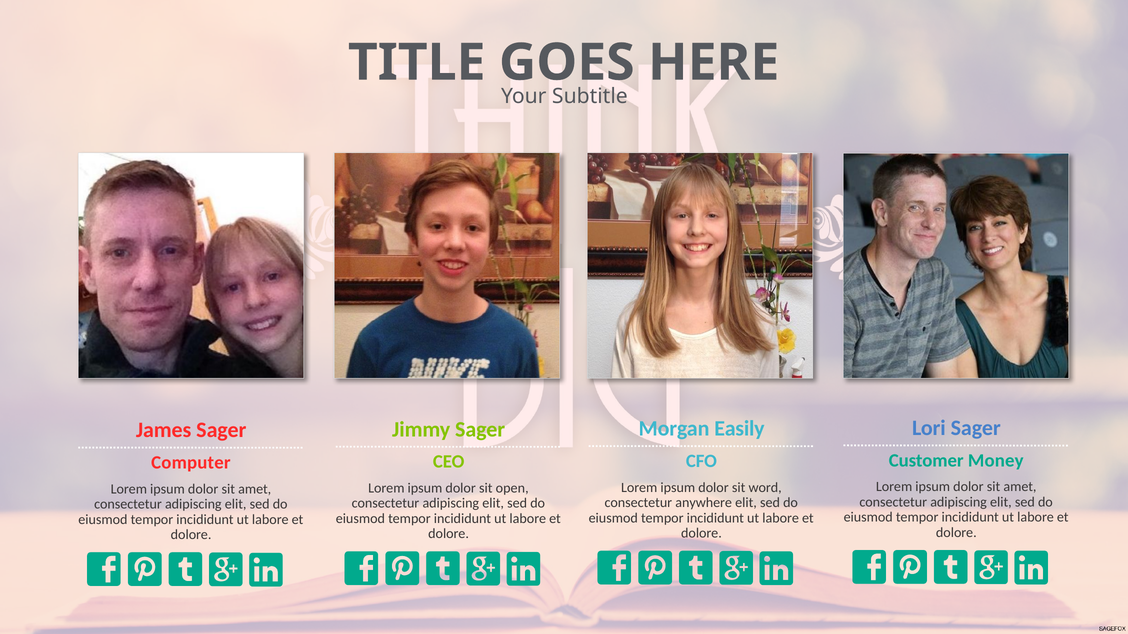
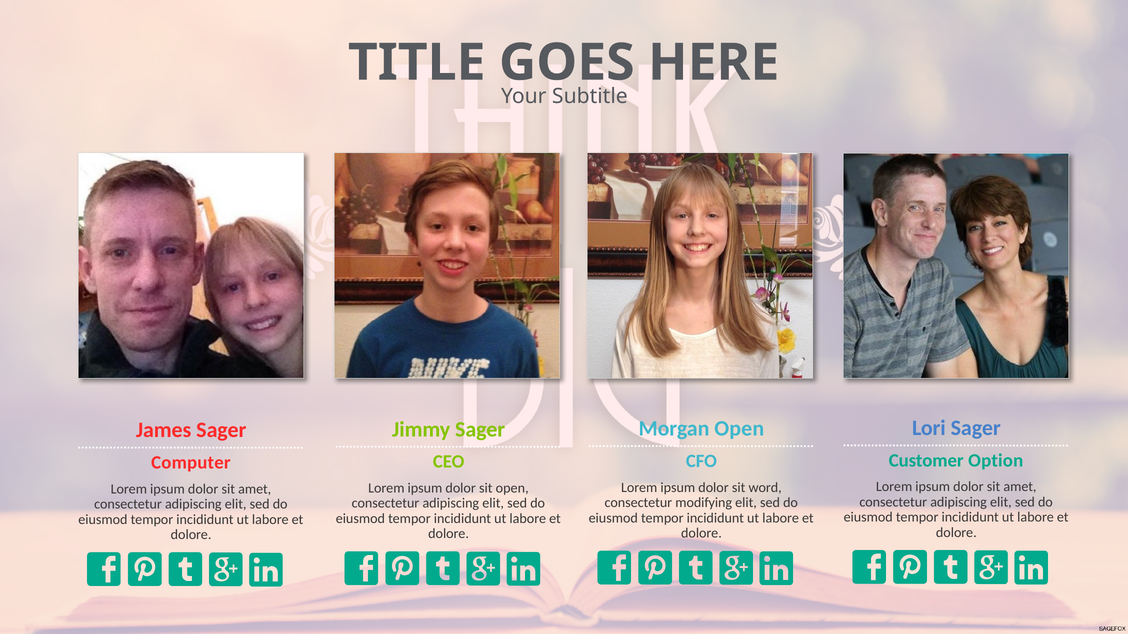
Morgan Easily: Easily -> Open (739, 429)
Money: Money -> Option (996, 461)
anywhere: anywhere -> modifying (704, 503)
